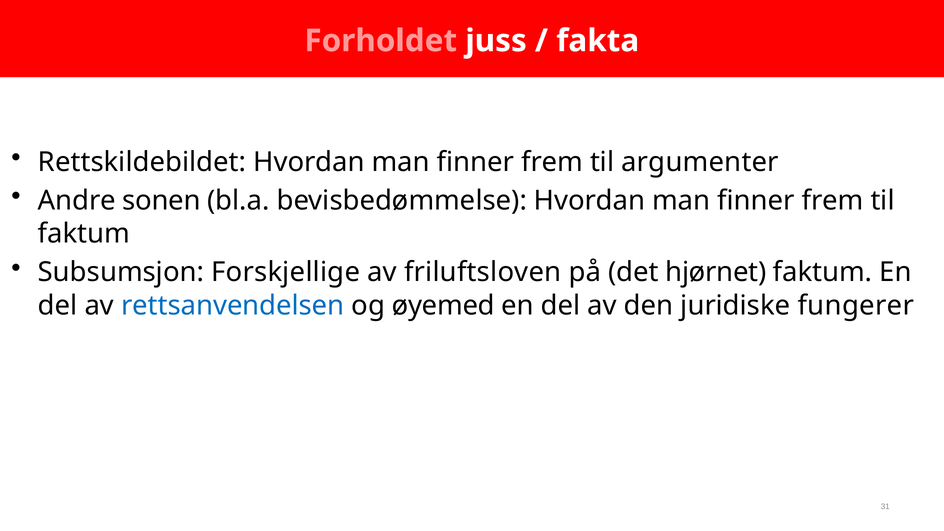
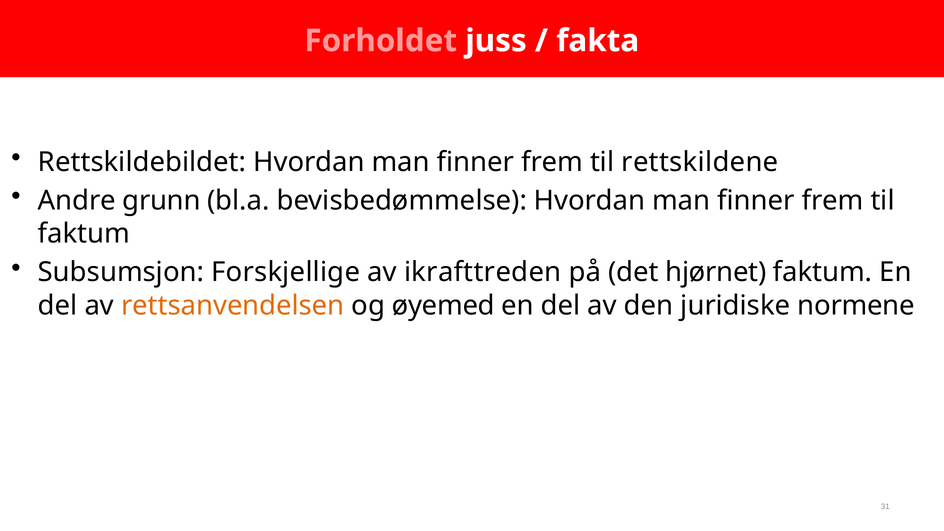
argumenter: argumenter -> rettskildene (700, 162)
sonen: sonen -> grunn (162, 201)
friluftsloven: friluftsloven -> ikrafttreden (483, 272)
rettsanvendelsen colour: blue -> orange (233, 305)
fungerer: fungerer -> normene (856, 305)
